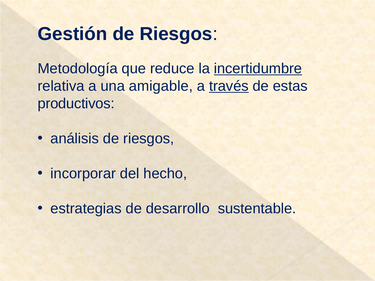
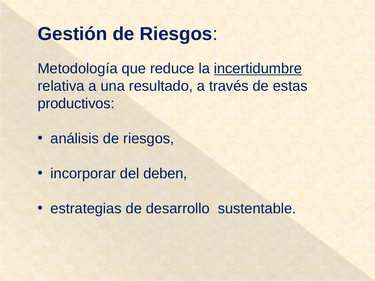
amigable: amigable -> resultado (161, 86)
través underline: present -> none (229, 86)
hecho: hecho -> deben (165, 174)
